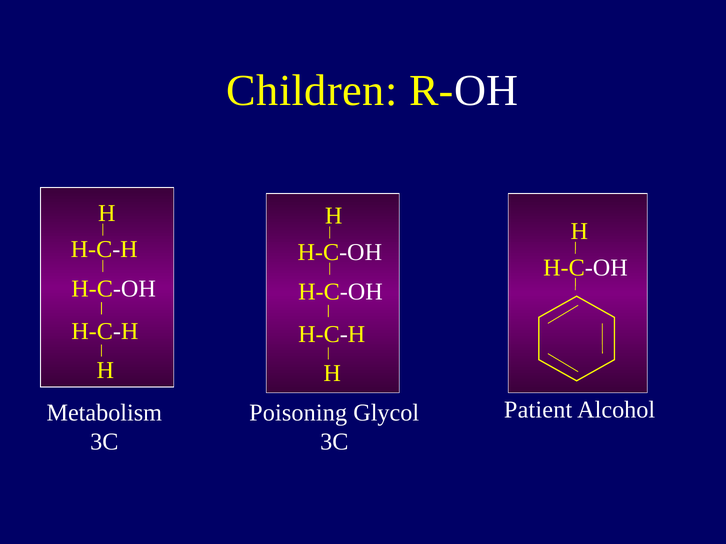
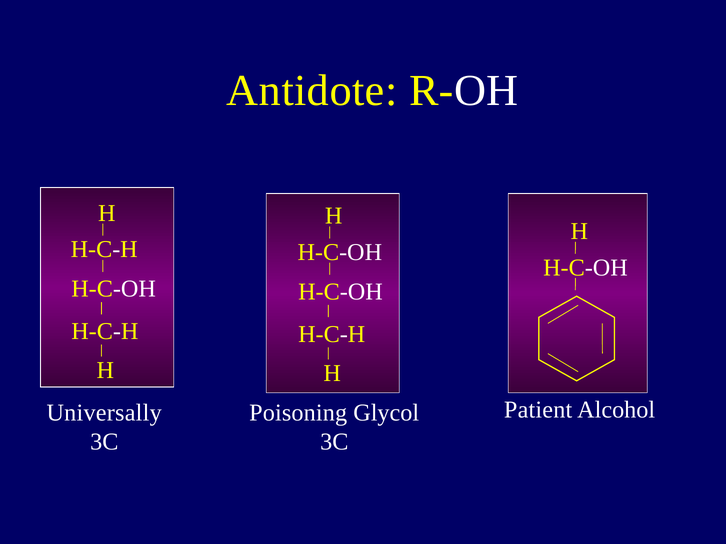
Children: Children -> Antidote (312, 91)
Metabolism: Metabolism -> Universally (104, 413)
